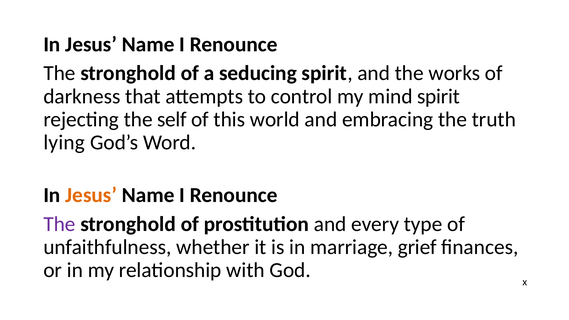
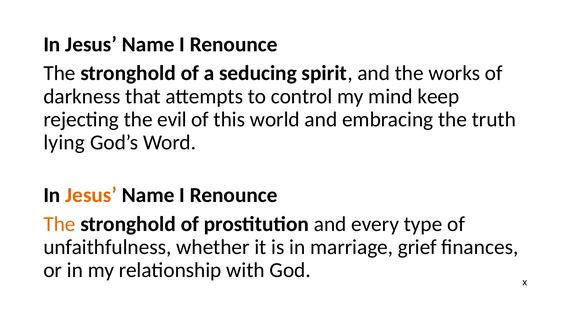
mind spirit: spirit -> keep (438, 96)
self: self -> evil (172, 119)
The colour: purple -> orange (59, 224)
